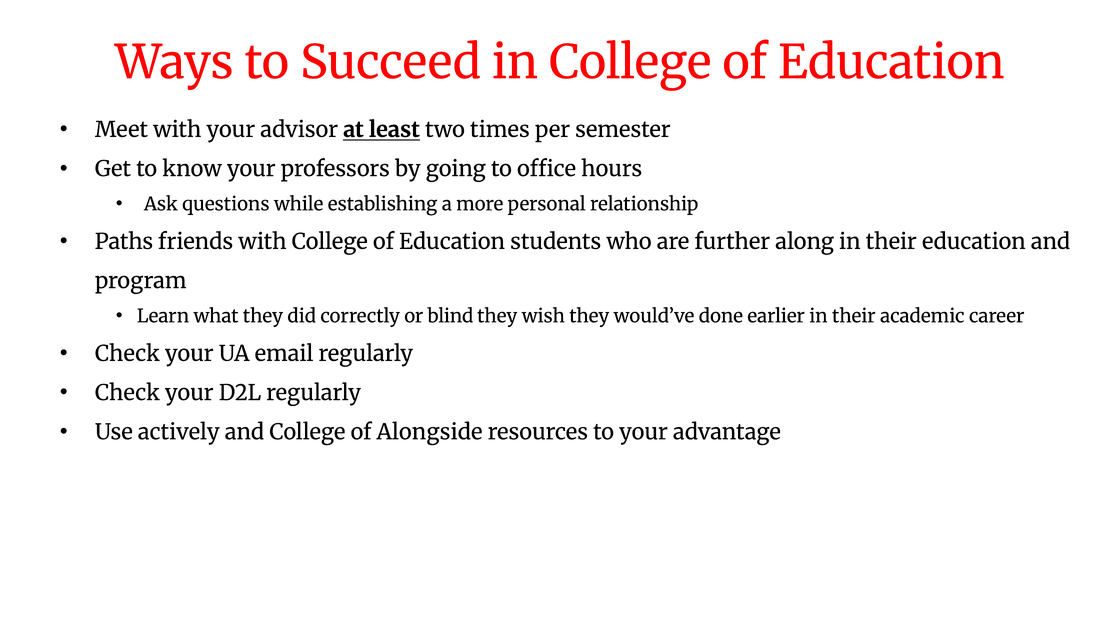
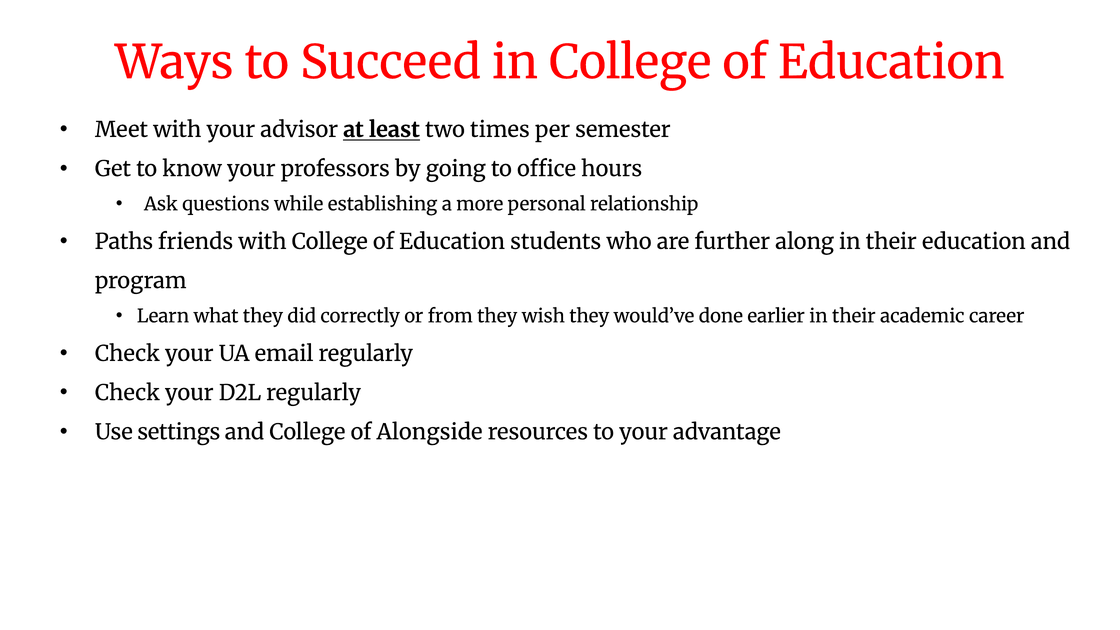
blind: blind -> from (450, 316)
actively: actively -> settings (179, 432)
